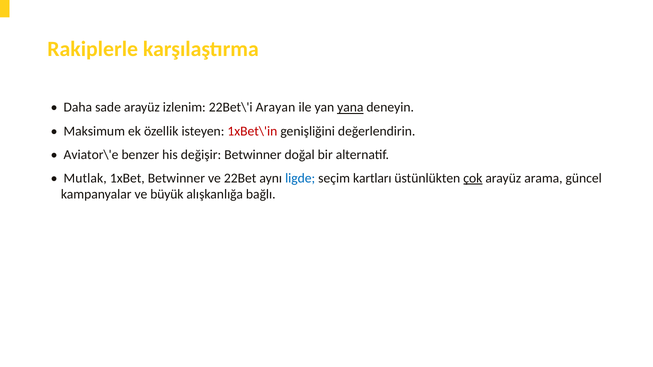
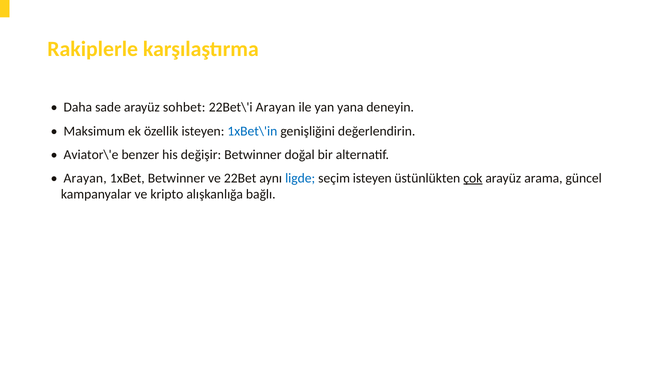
izlenim: izlenim -> sohbet (184, 108)
yana underline: present -> none (350, 108)
1xBet\'in colour: red -> blue (252, 131)
Mutlak: Mutlak -> Arayan (85, 178)
seçim kartları: kartları -> isteyen (372, 178)
büyük: büyük -> kripto (167, 195)
